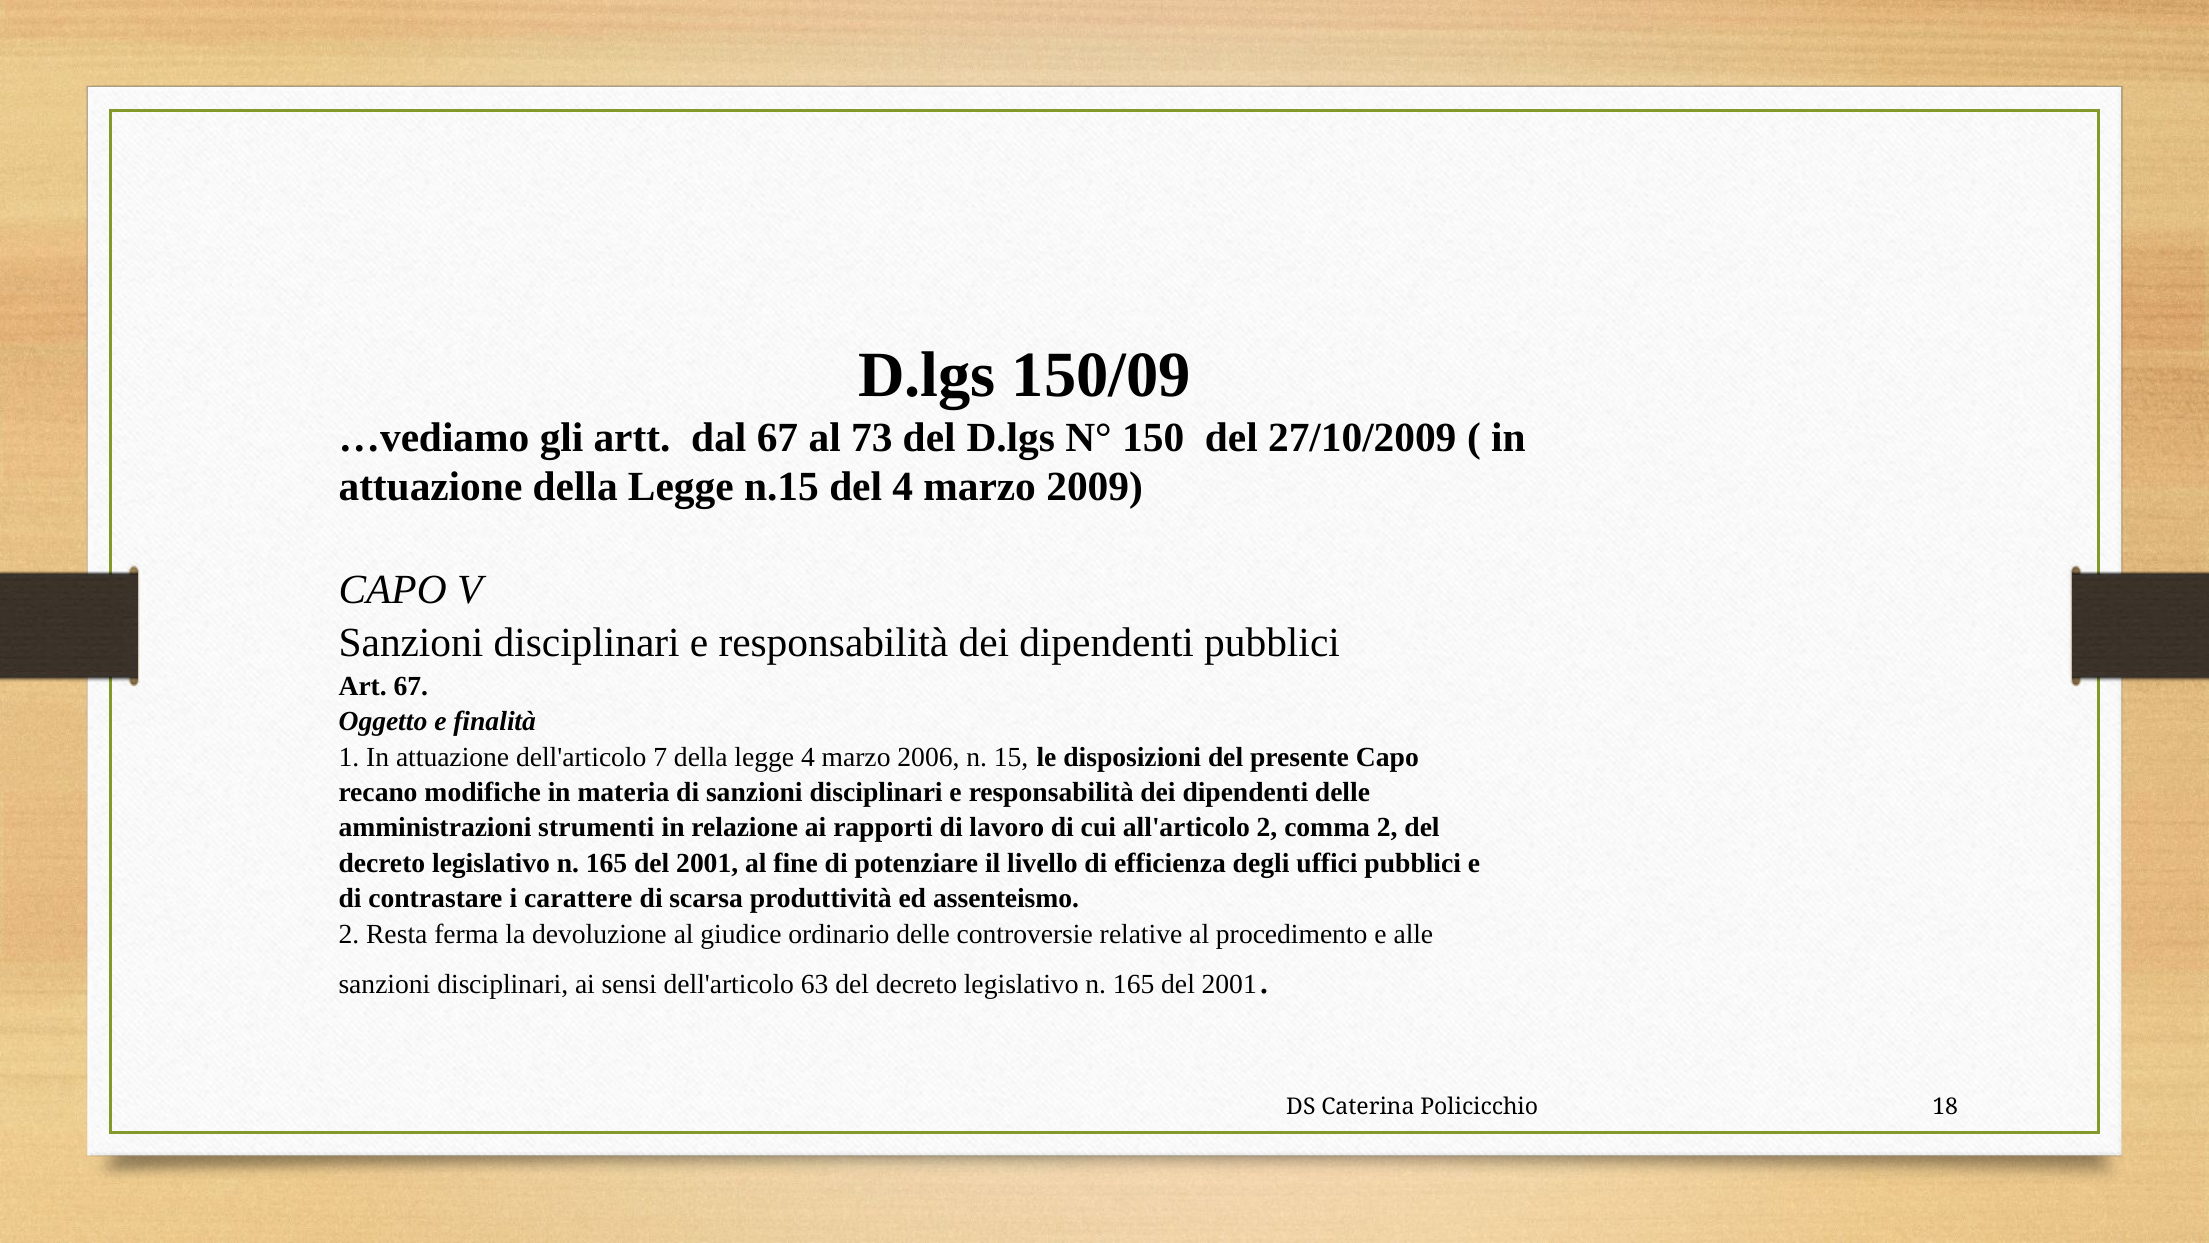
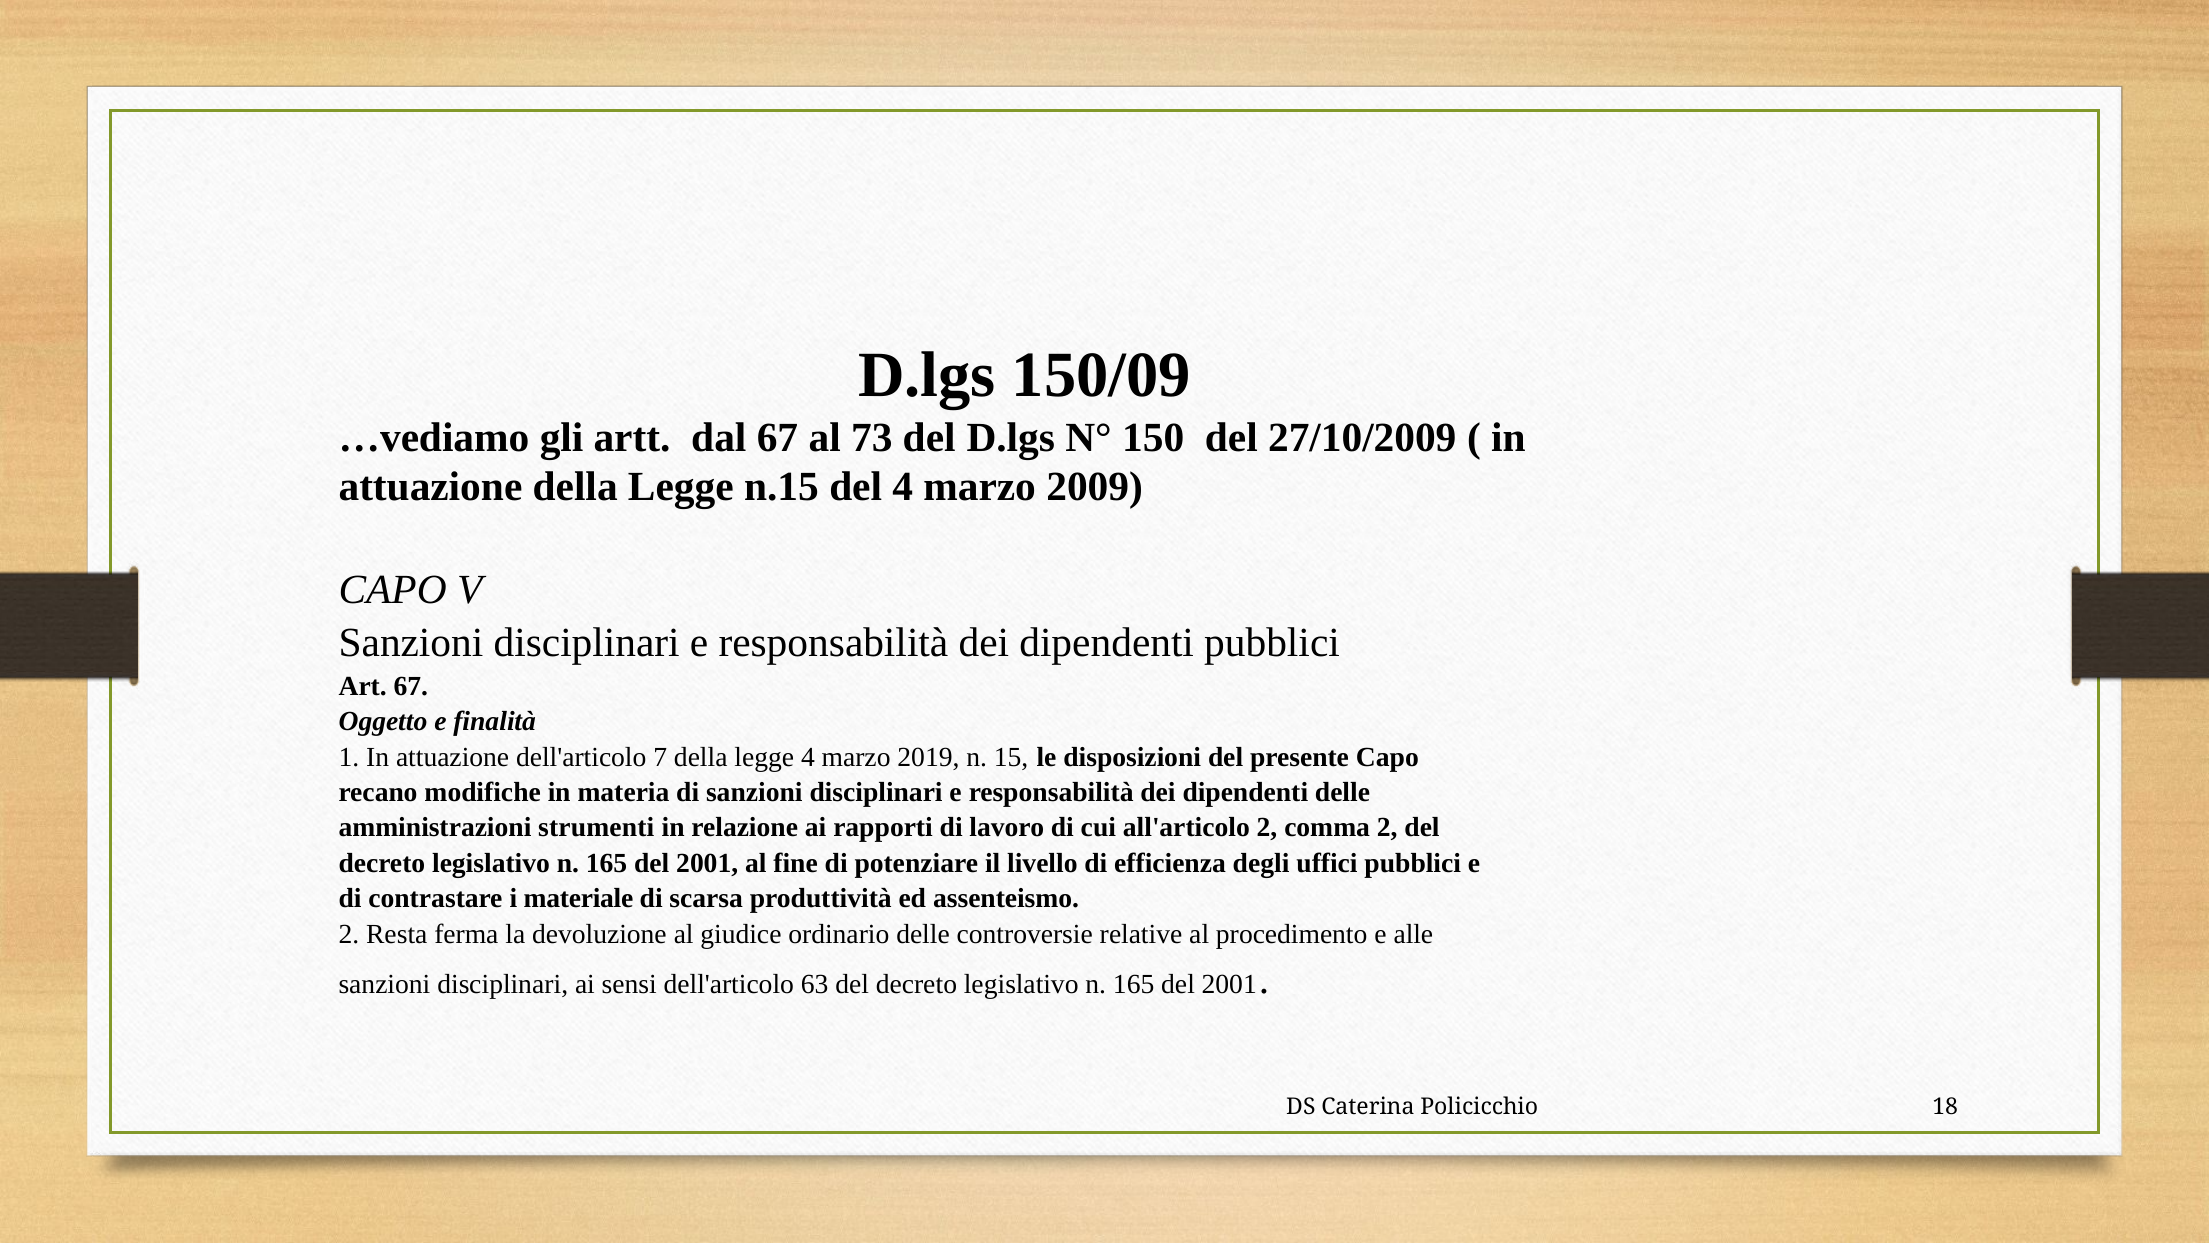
2006: 2006 -> 2019 (928, 757)
carattere: carattere -> materiale (578, 898)
